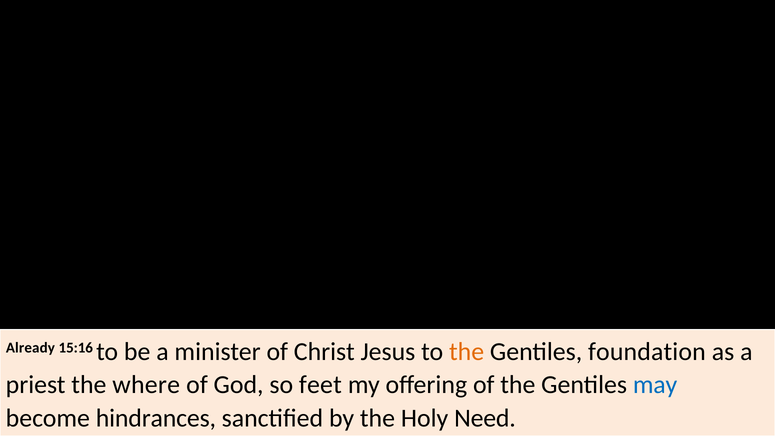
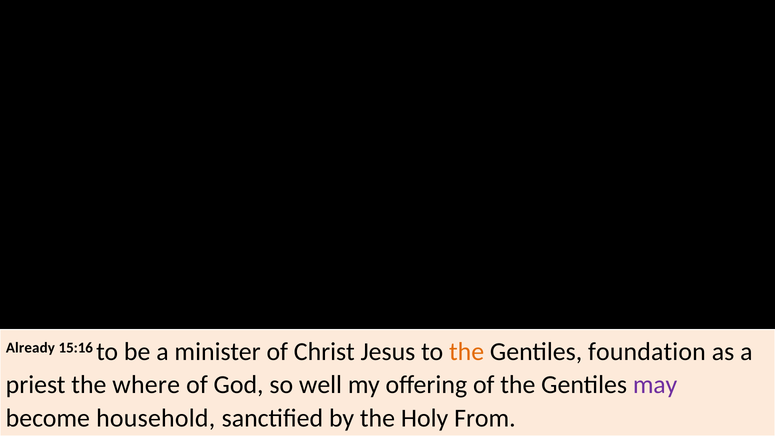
feet: feet -> well (321, 385)
may colour: blue -> purple (655, 385)
hindrances: hindrances -> household (156, 418)
Need: Need -> From (485, 418)
